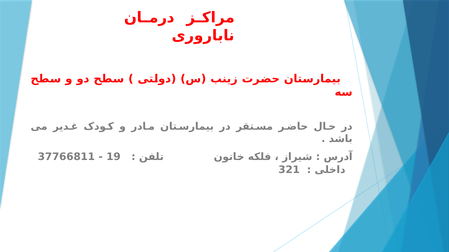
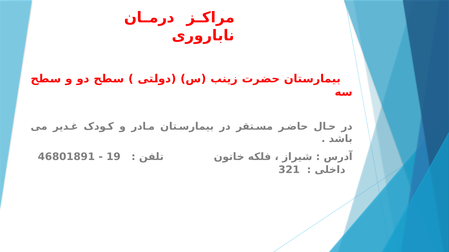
37766811: 37766811 -> 46801891 (66, 157)
